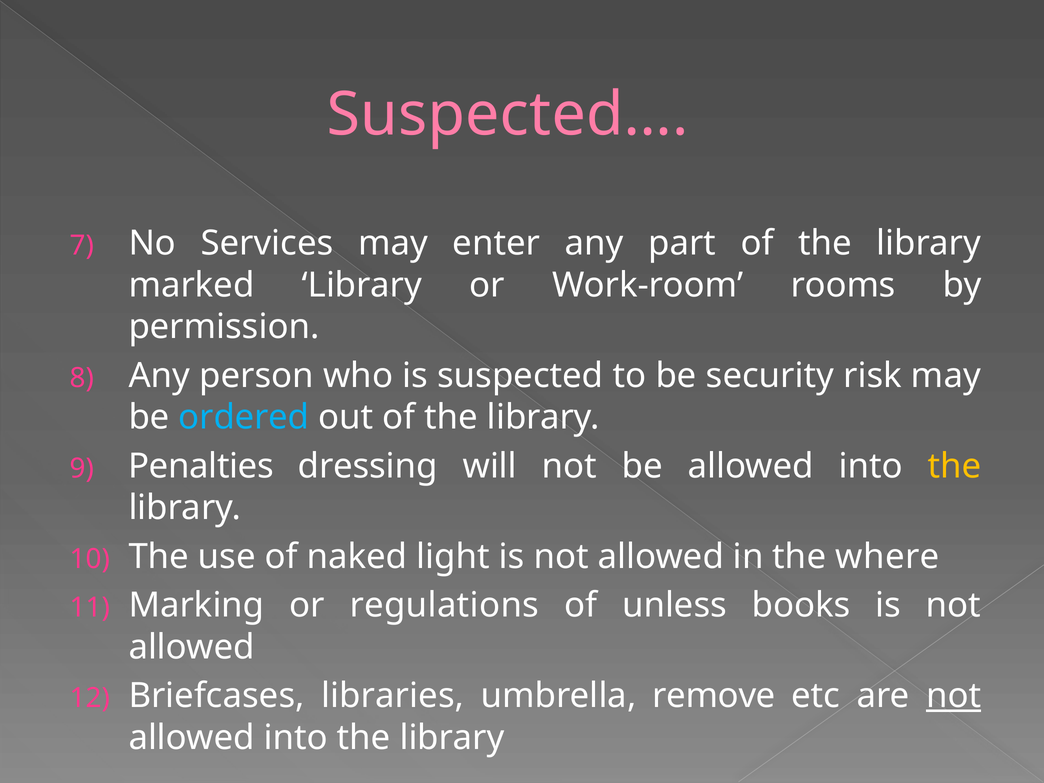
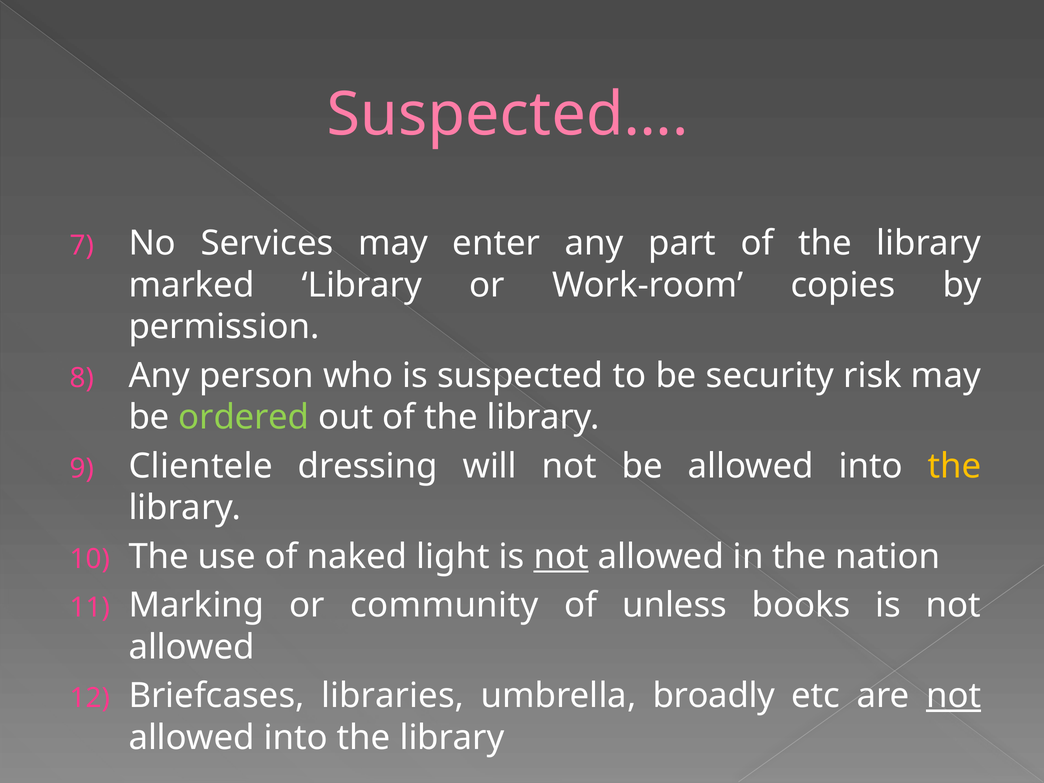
rooms: rooms -> copies (843, 285)
ordered colour: light blue -> light green (244, 417)
Penalties: Penalties -> Clientele (201, 466)
not underline: none -> present (561, 557)
where: where -> nation (888, 557)
regulations: regulations -> community (444, 605)
remove: remove -> broadly (714, 696)
